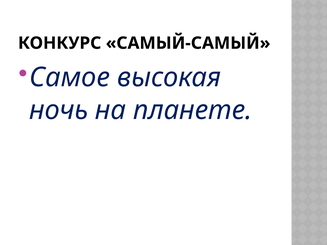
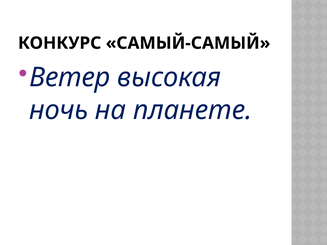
Самое: Самое -> Ветер (70, 77)
